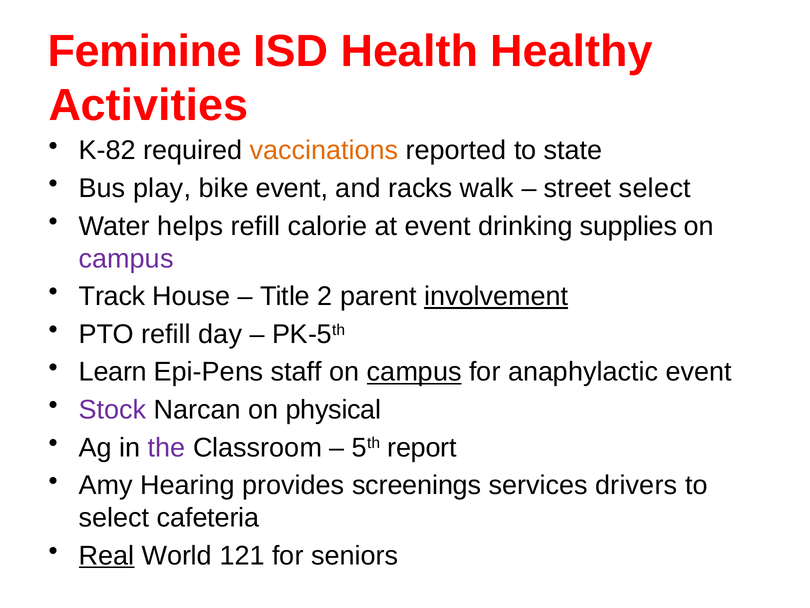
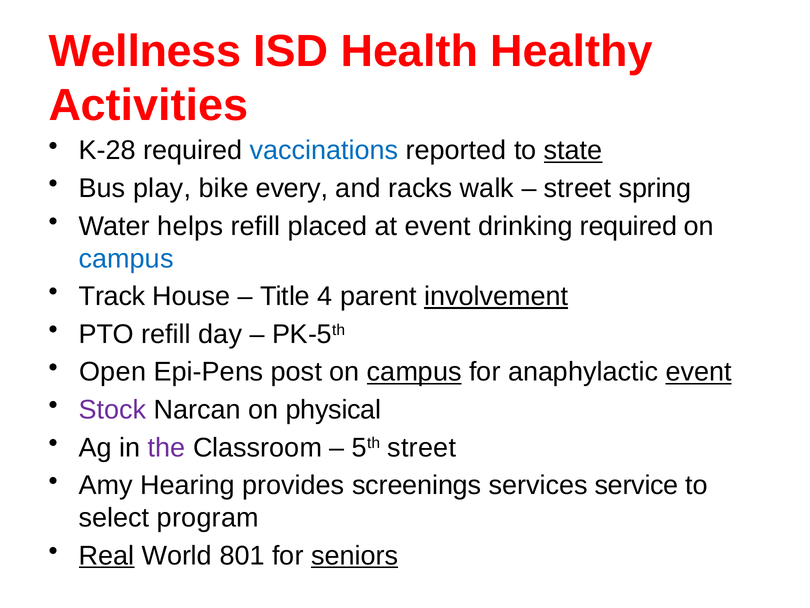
Feminine: Feminine -> Wellness (145, 51)
K-82: K-82 -> K-28 (107, 150)
vaccinations colour: orange -> blue (324, 150)
state underline: none -> present (573, 150)
bike event: event -> every (292, 188)
street select: select -> spring (655, 188)
calorie: calorie -> placed (328, 226)
drinking supplies: supplies -> required (628, 226)
campus colour: purple -> blue (126, 258)
2: 2 -> 4 (325, 296)
Learn: Learn -> Open (113, 372)
staff: staff -> post (296, 372)
event underline: none -> present (699, 372)
5th report: report -> street (422, 447)
drivers: drivers -> service (637, 485)
cafeteria: cafeteria -> program (208, 518)
121: 121 -> 801 (242, 555)
seniors underline: none -> present (355, 555)
